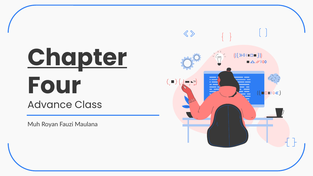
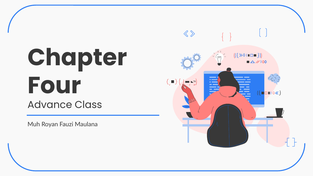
Chapter underline: present -> none (77, 58)
